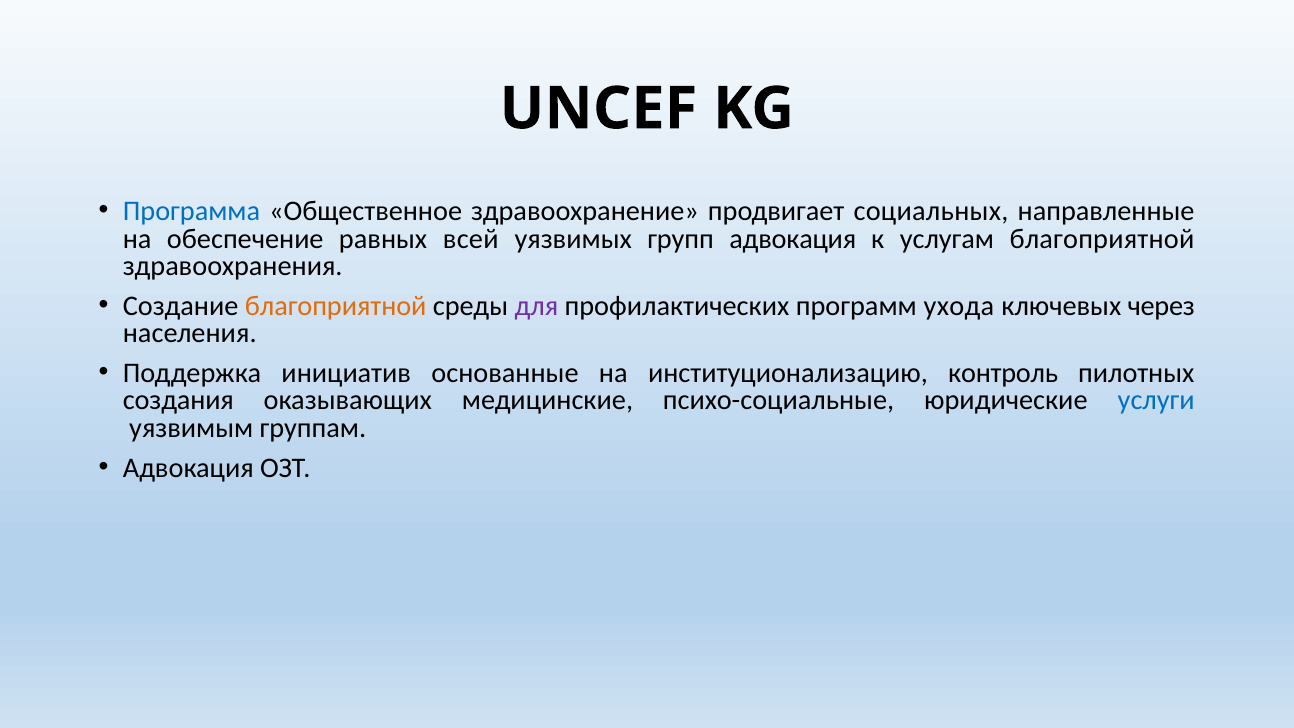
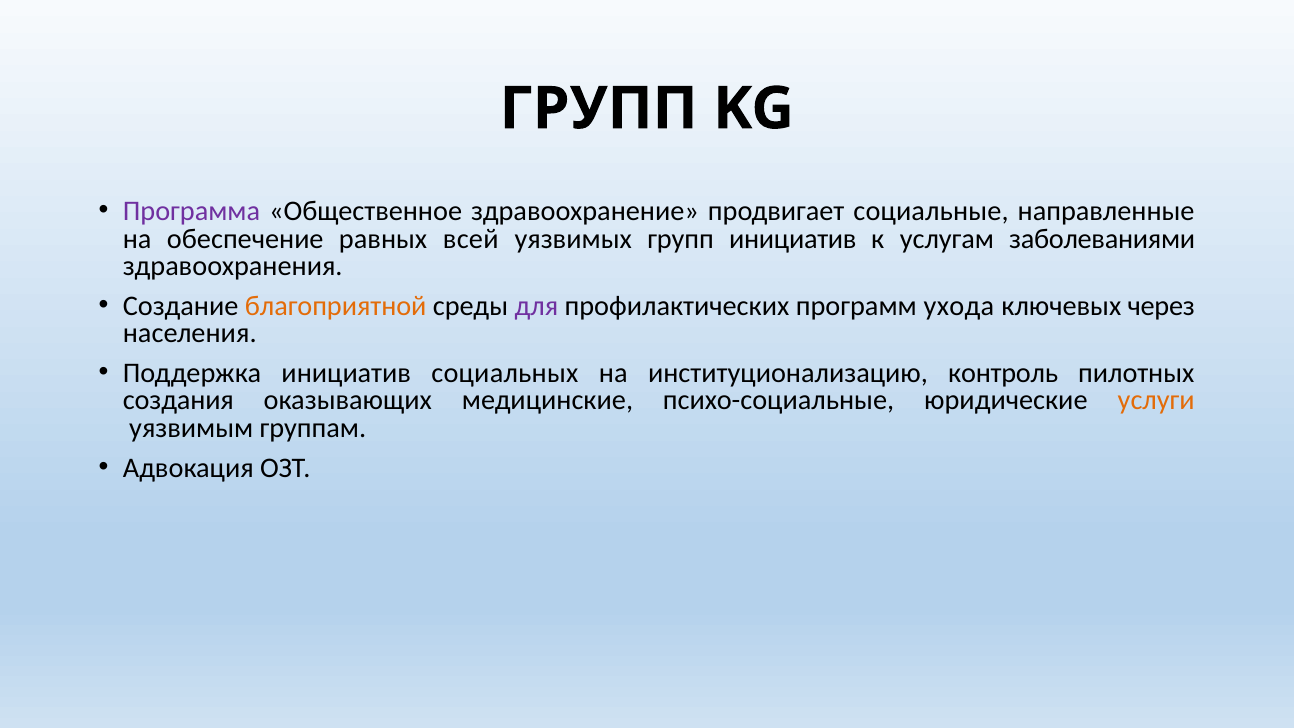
UNCEF: UNCEF -> ГРУПП (599, 109)
Программа colour: blue -> purple (192, 211)
социальных: социальных -> социальные (931, 211)
групп адвокация: адвокация -> инициатив (793, 239)
услугам благоприятной: благоприятной -> заболеваниями (1102, 239)
основанные: основанные -> социальных (505, 373)
услуги colour: blue -> orange (1156, 401)
